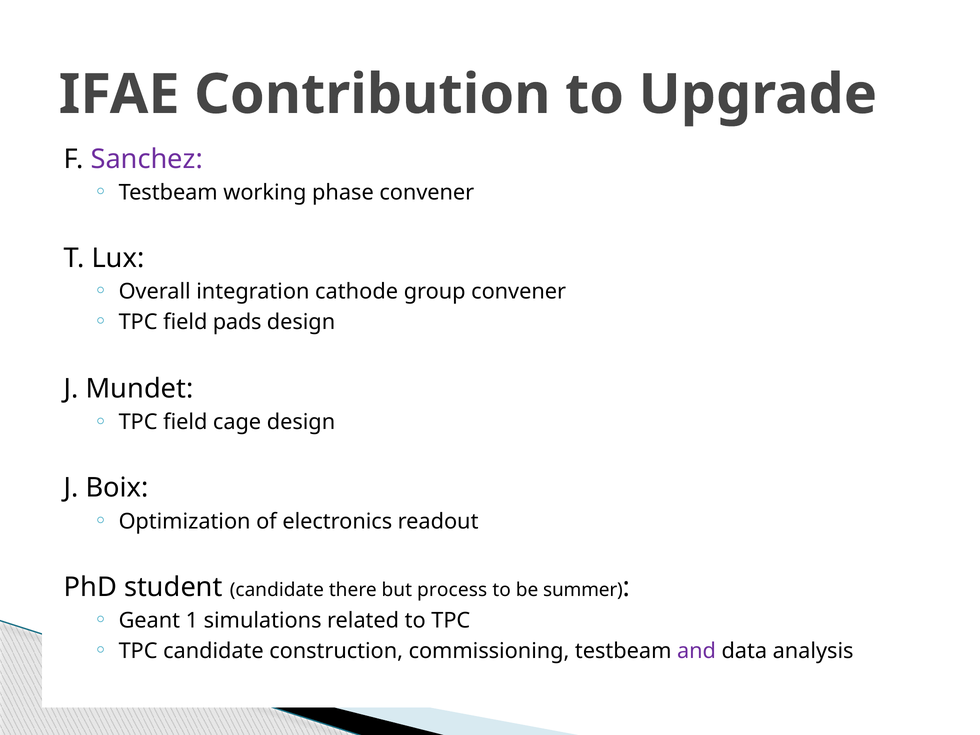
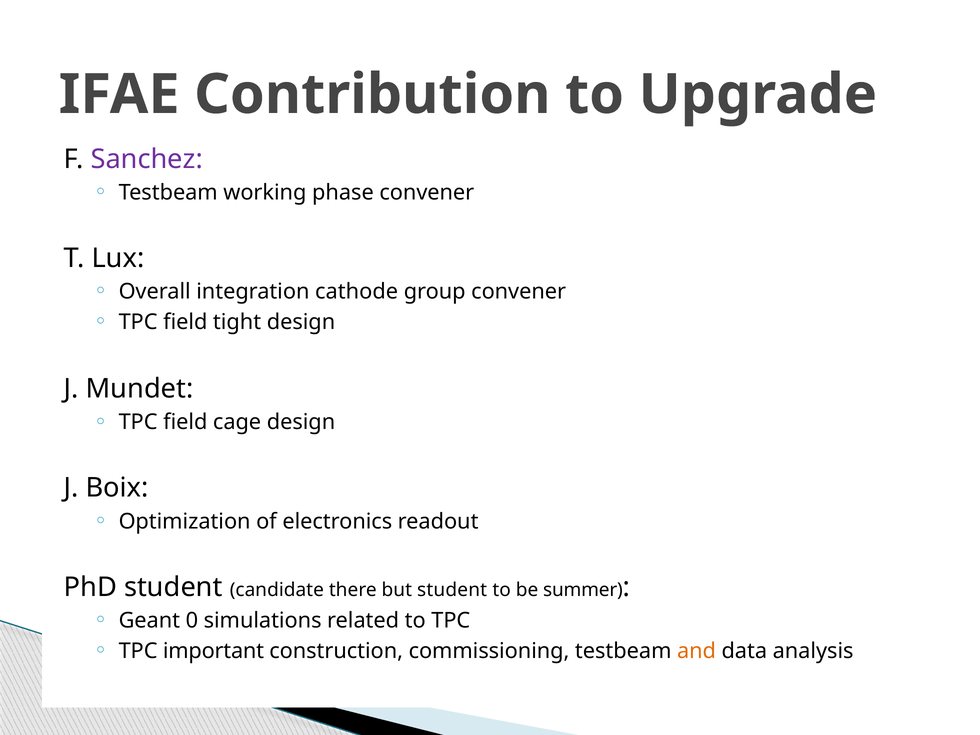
pads: pads -> tight (237, 322)
but process: process -> student (452, 590)
1: 1 -> 0 (192, 620)
TPC candidate: candidate -> important (214, 651)
and colour: purple -> orange (697, 651)
